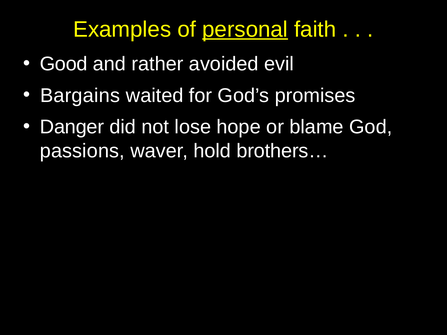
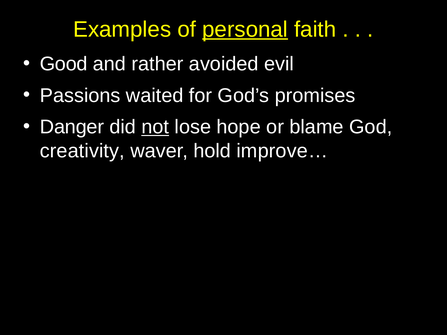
Bargains: Bargains -> Passions (80, 96)
not underline: none -> present (155, 127)
passions: passions -> creativity (82, 151)
brothers…: brothers… -> improve… (282, 151)
